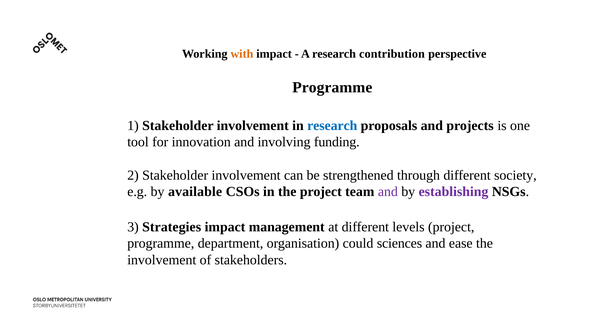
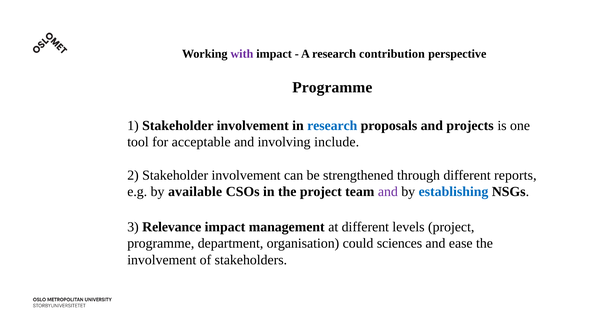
with colour: orange -> purple (242, 54)
innovation: innovation -> acceptable (201, 142)
funding: funding -> include (337, 142)
society: society -> reports (515, 175)
establishing colour: purple -> blue (453, 192)
Strategies: Strategies -> Relevance (172, 227)
